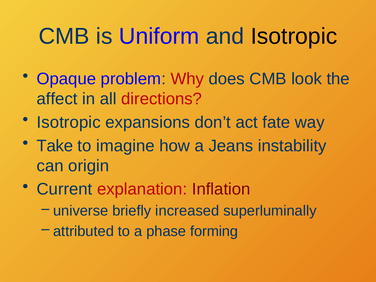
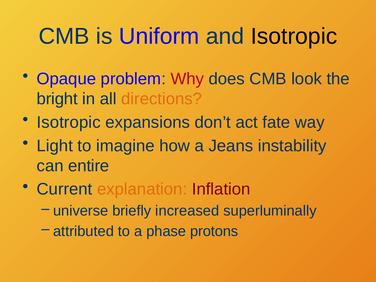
affect: affect -> bright (57, 99)
directions colour: red -> orange (162, 99)
Take: Take -> Light (55, 146)
origin: origin -> entire (89, 166)
explanation colour: red -> orange (142, 189)
forming: forming -> protons (214, 231)
